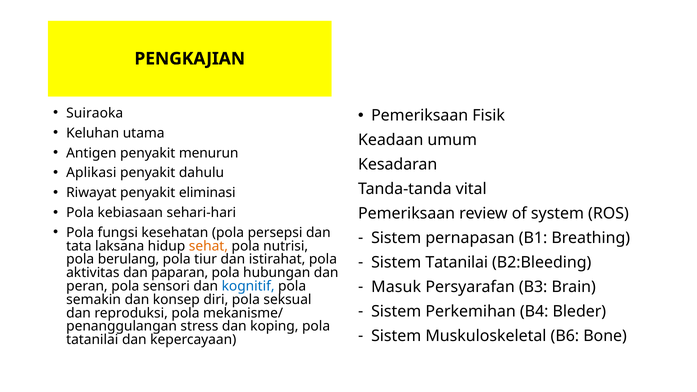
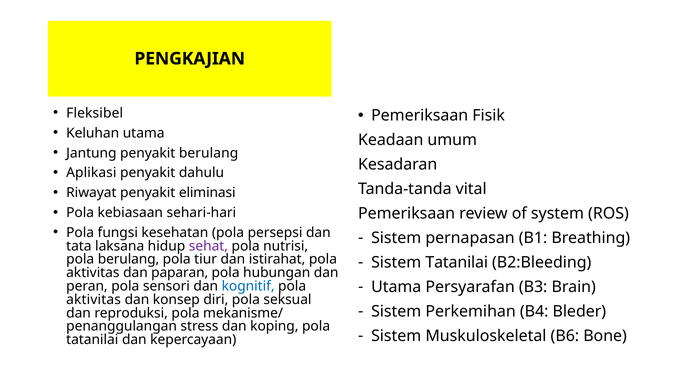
Suiraoka: Suiraoka -> Fleksibel (95, 113)
Antigen: Antigen -> Jantung (91, 153)
penyakit menurun: menurun -> berulang (209, 153)
sehat colour: orange -> purple (208, 246)
Masuk: Masuk -> Utama (396, 287)
semakin: semakin -> aktivitas (94, 300)
